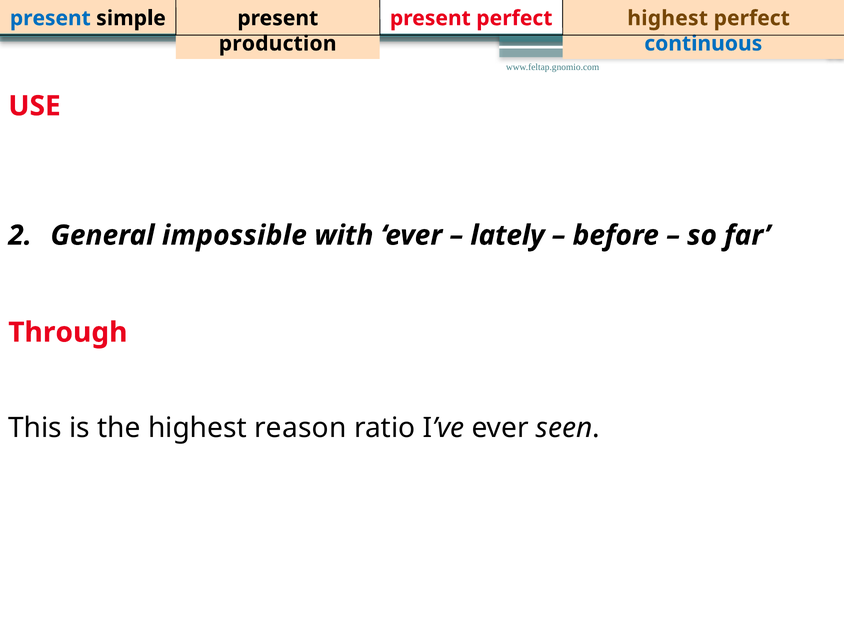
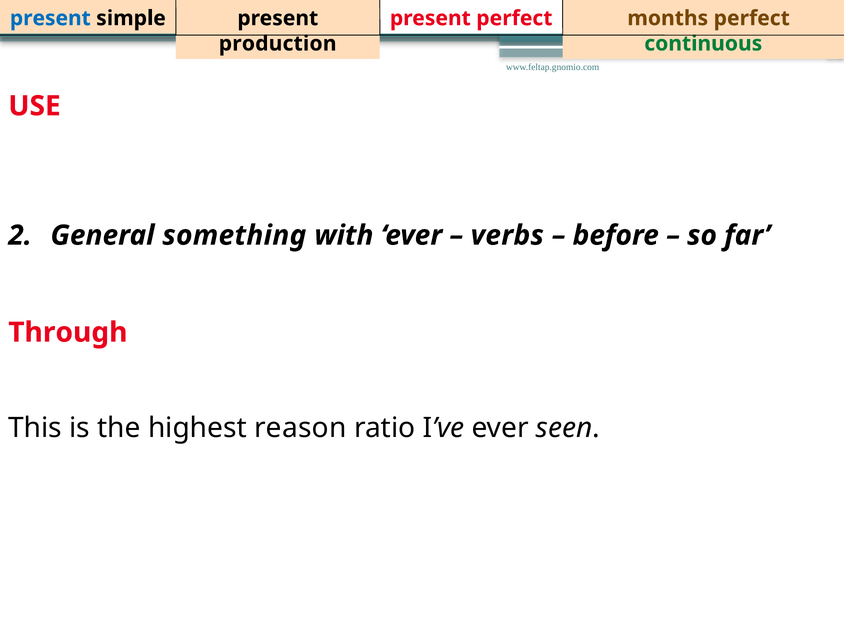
perfect highest: highest -> months (668, 18)
continuous colour: blue -> green (703, 44)
impossible: impossible -> something (234, 235)
lately: lately -> verbs (507, 235)
